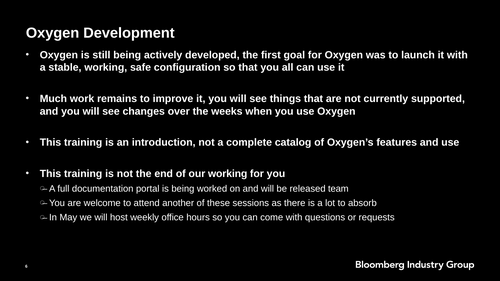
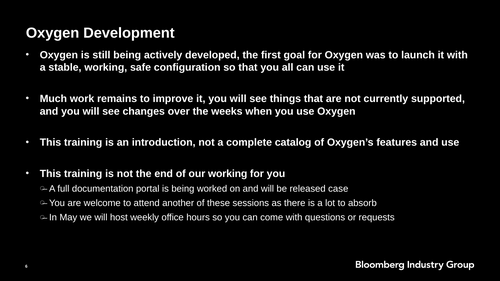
team: team -> case (338, 189)
